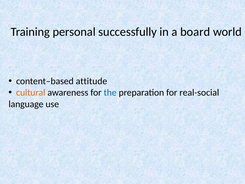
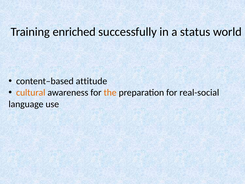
personal: personal -> enriched (74, 32)
board: board -> status (195, 32)
the colour: blue -> orange (110, 93)
